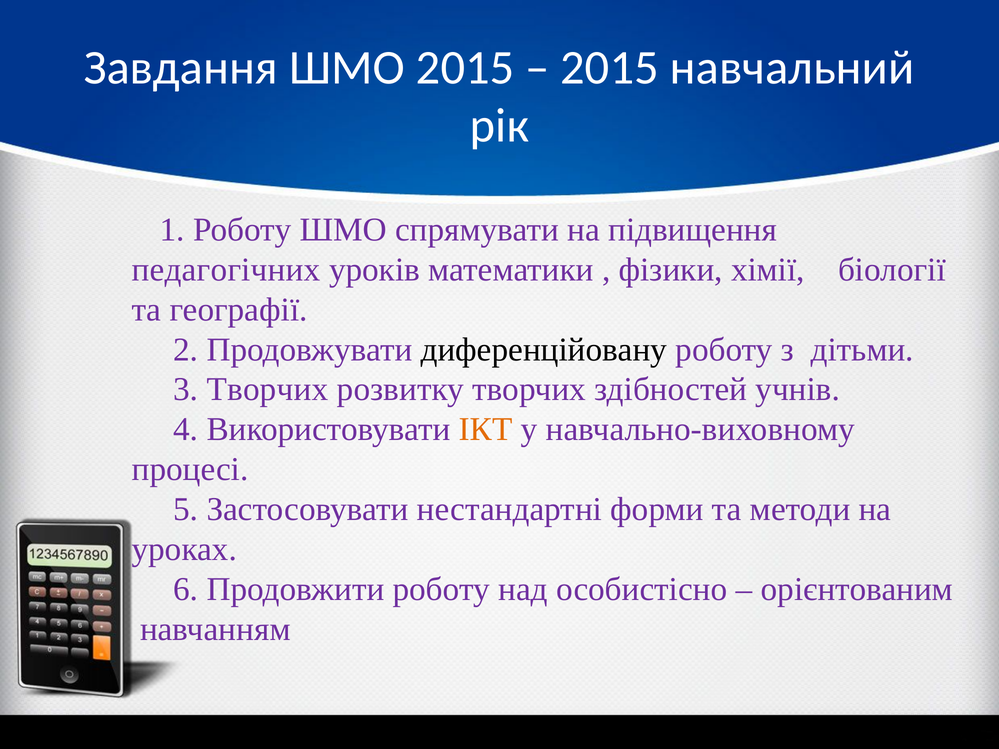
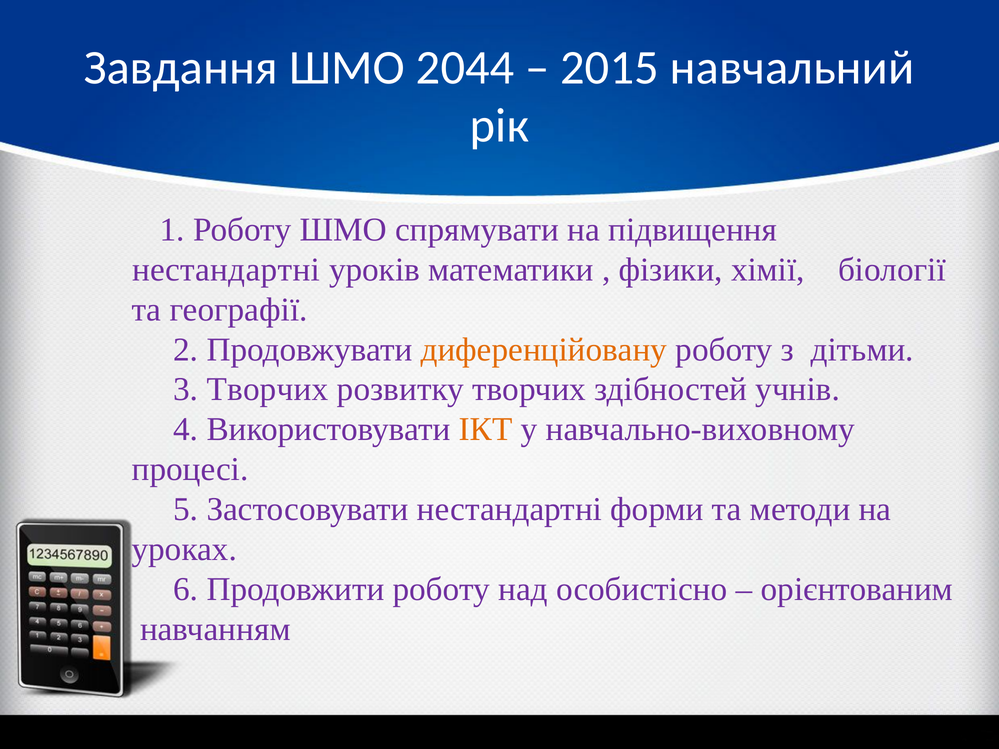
ШМО 2015: 2015 -> 2044 (465, 68)
педагогічних: педагогічних -> нестандартні (226, 270)
диференційовану colour: black -> orange (544, 350)
